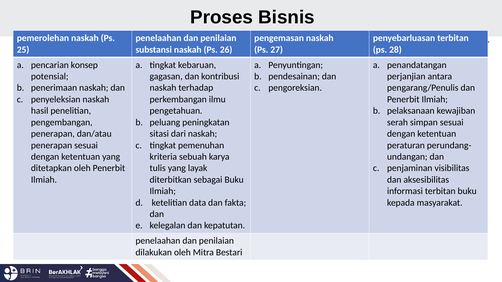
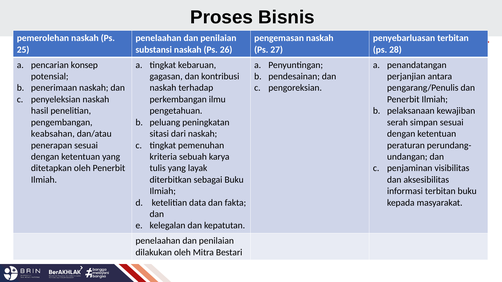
penerapan: penerapan -> keabsahan (53, 134)
